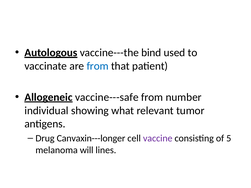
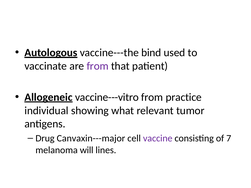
from colour: blue -> purple (98, 66)
vaccine---safe: vaccine---safe -> vaccine---vitro (107, 97)
number: number -> practice (184, 97)
Canvaxin---longer: Canvaxin---longer -> Canvaxin---major (91, 138)
5: 5 -> 7 (229, 138)
